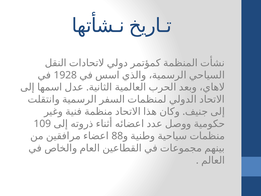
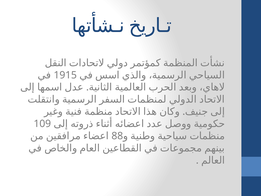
1928: 1928 -> 1915 (65, 75)
